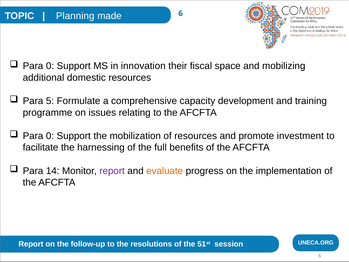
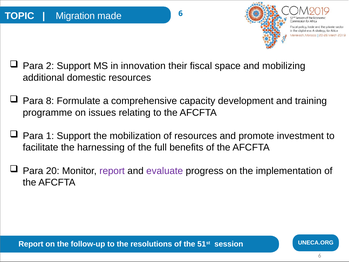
Planning: Planning -> Migration (75, 16)
0: 0 -> 2 (50, 66)
5: 5 -> 8 (50, 101)
0: 0 -> 1 (50, 136)
14: 14 -> 20 (53, 171)
evaluate colour: orange -> purple (165, 171)
